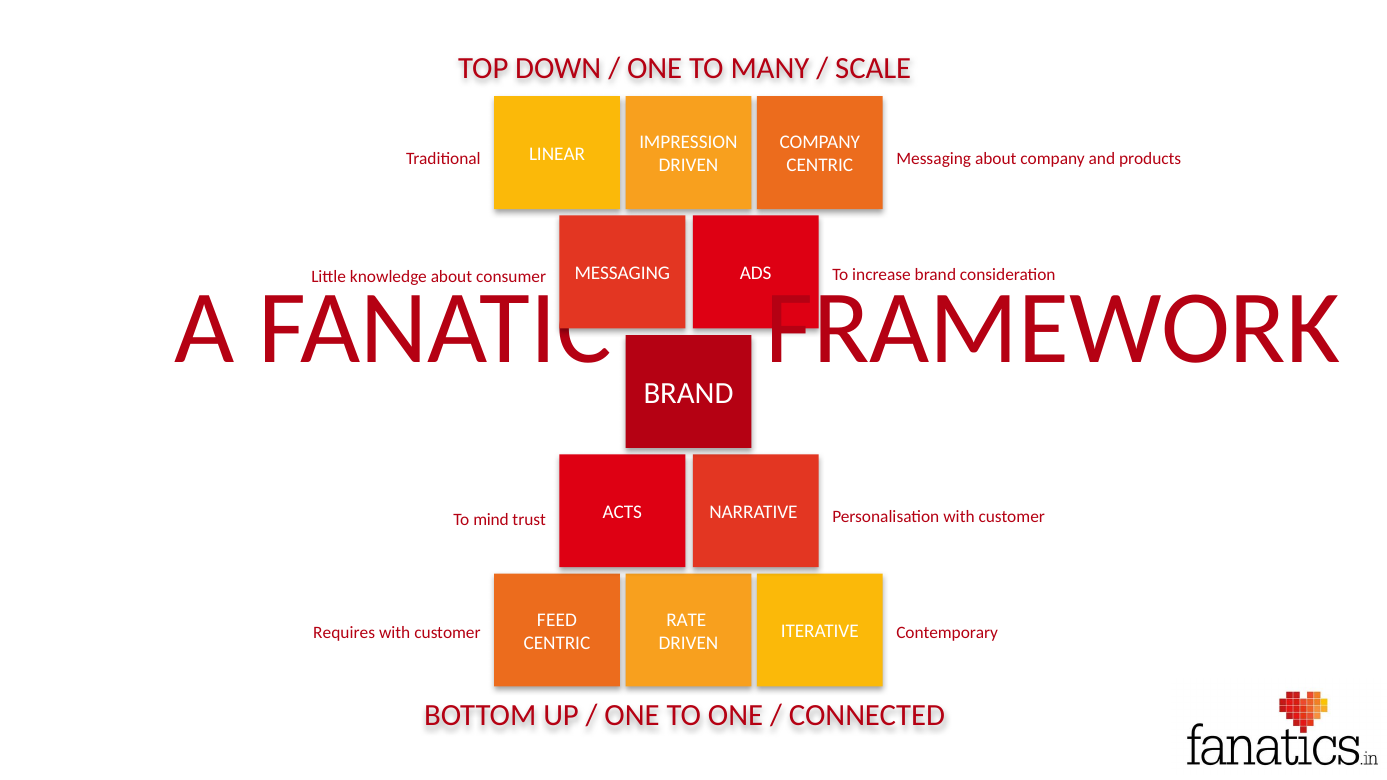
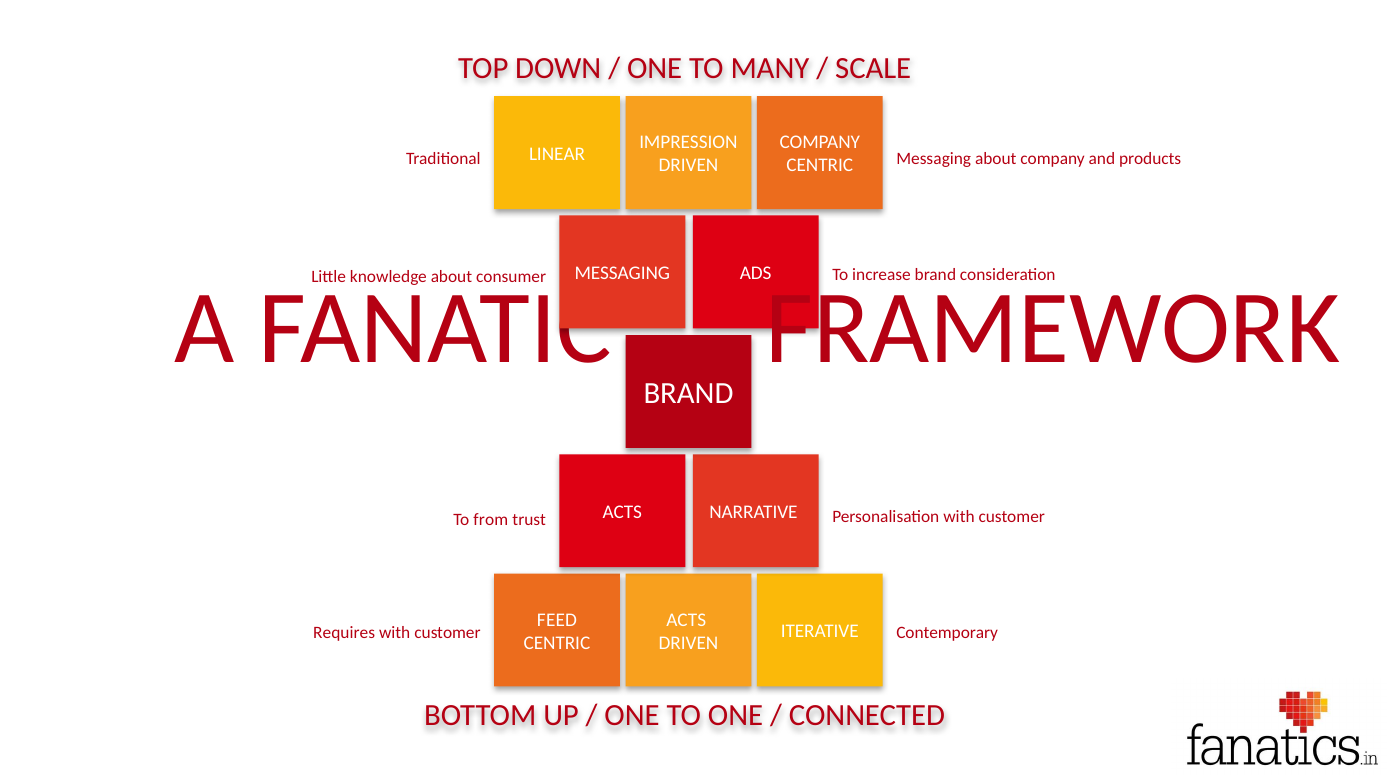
mind: mind -> from (491, 519)
RATE: RATE -> ACTS (686, 620)
